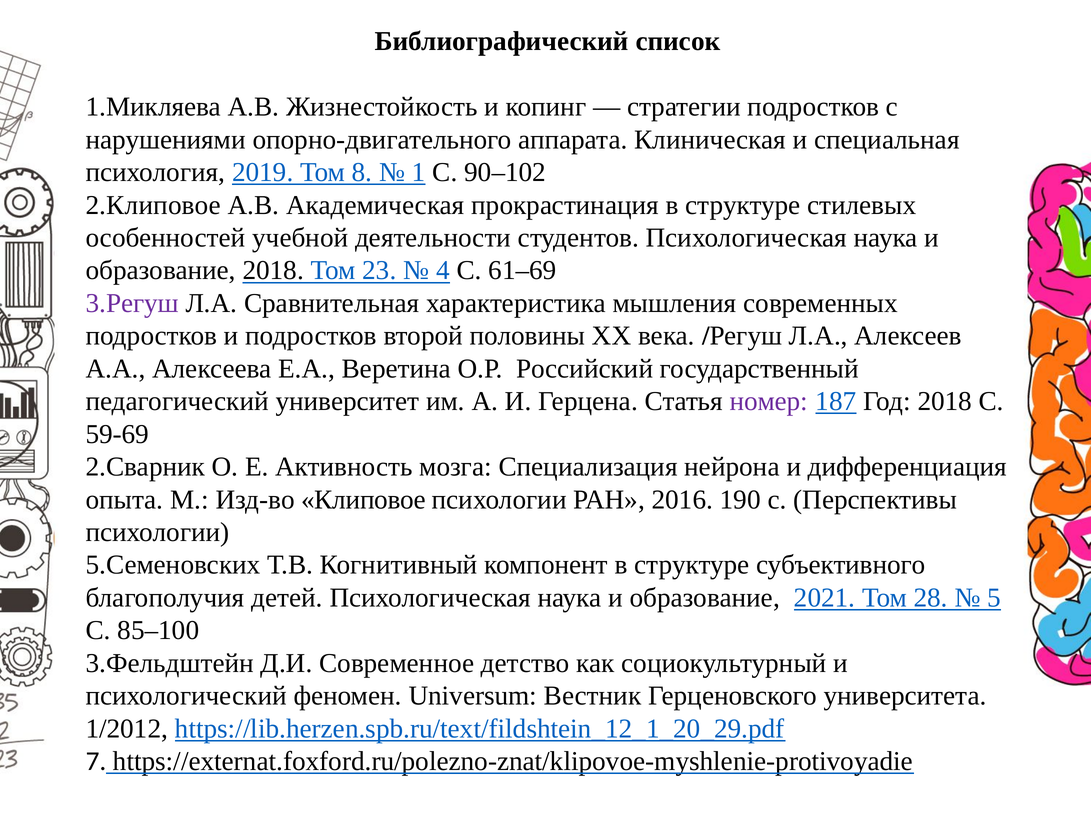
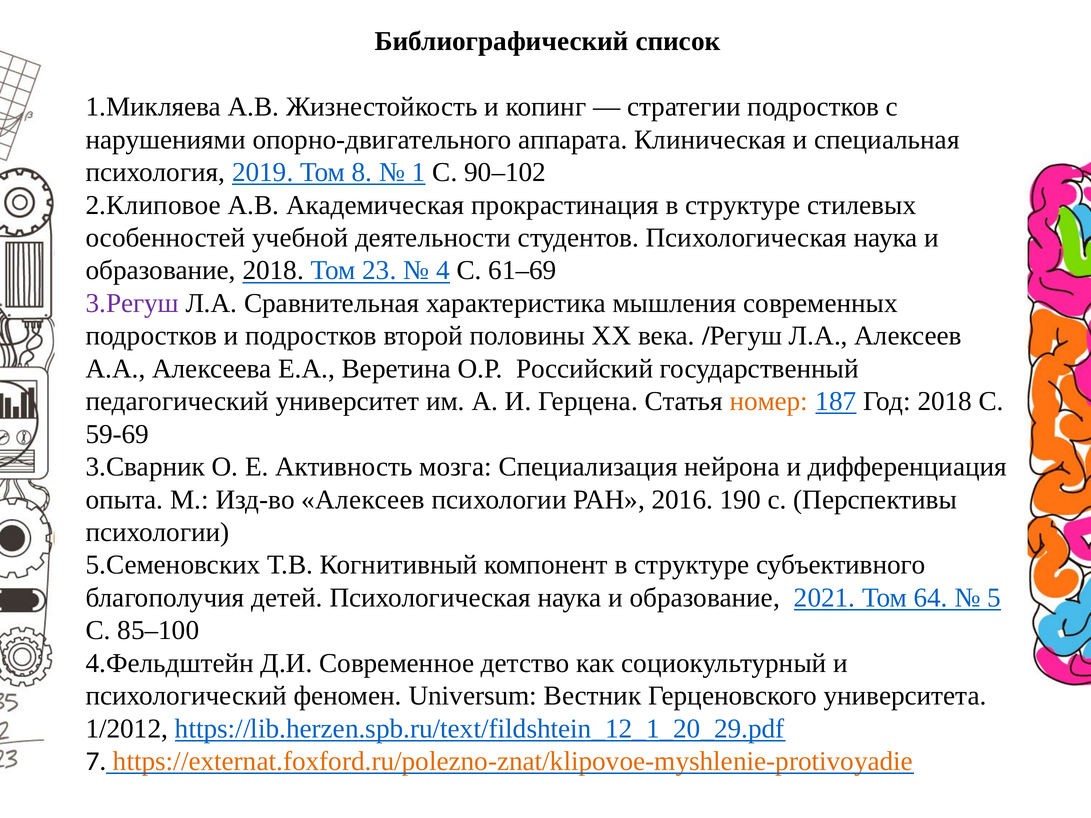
номер colour: purple -> orange (769, 401)
2.Сварник: 2.Сварник -> 3.Сварник (145, 467)
Изд-во Клиповое: Клиповое -> Алексеев (363, 500)
28: 28 -> 64 (931, 598)
3.Фельдштейн: 3.Фельдштейн -> 4.Фельдштейн (170, 663)
https://externat.foxford.ru/polezno-znat/klipovoe-myshlenie-protivoyadie colour: black -> orange (513, 762)
